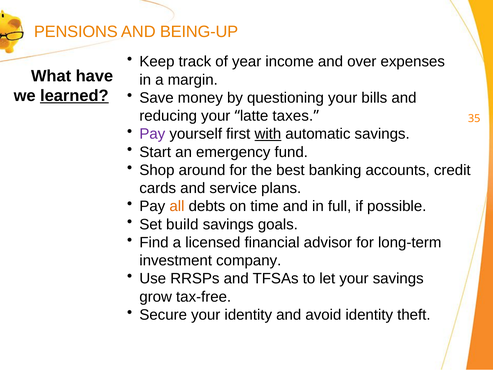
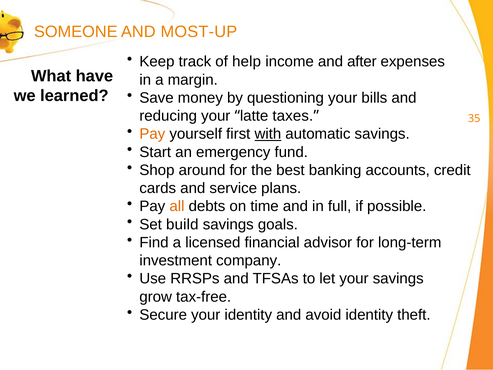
PENSIONS: PENSIONS -> SOMEONE (76, 32)
BEING-UP: BEING-UP -> MOST-UP (199, 32)
year: year -> help (247, 62)
over: over -> after (362, 62)
learned underline: present -> none (74, 96)
Pay colour: purple -> orange (152, 134)
